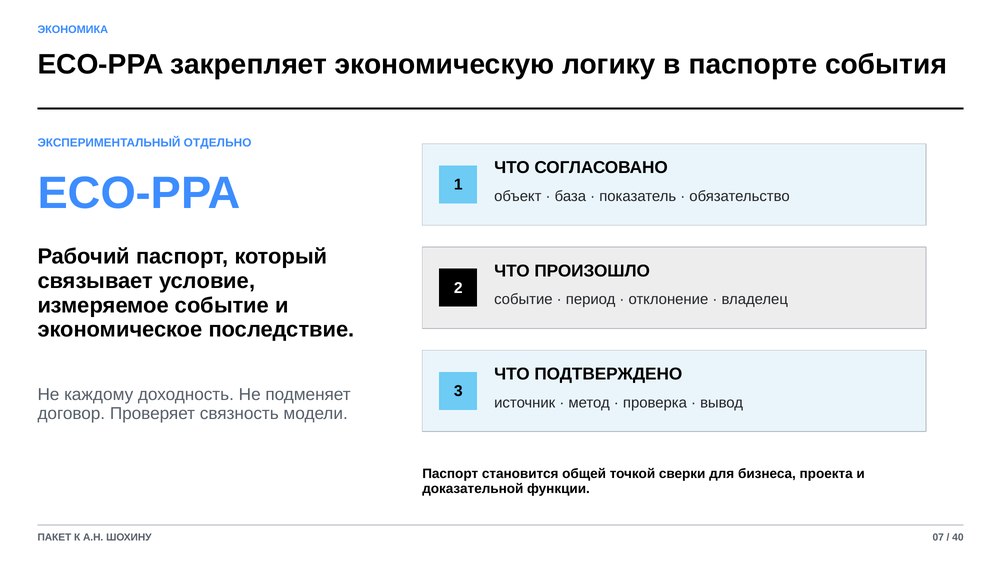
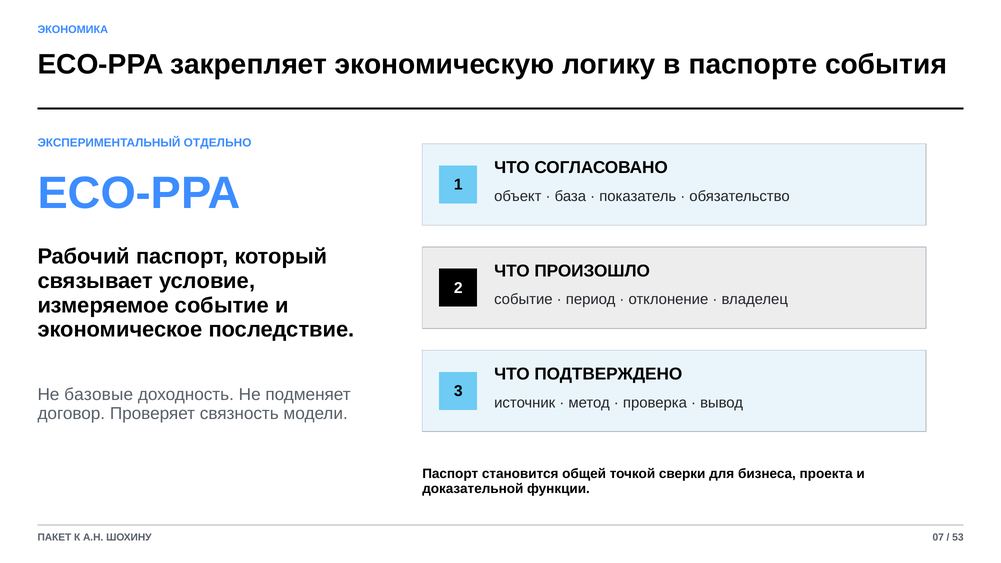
каждому: каждому -> базовые (99, 395)
40: 40 -> 53 (958, 538)
